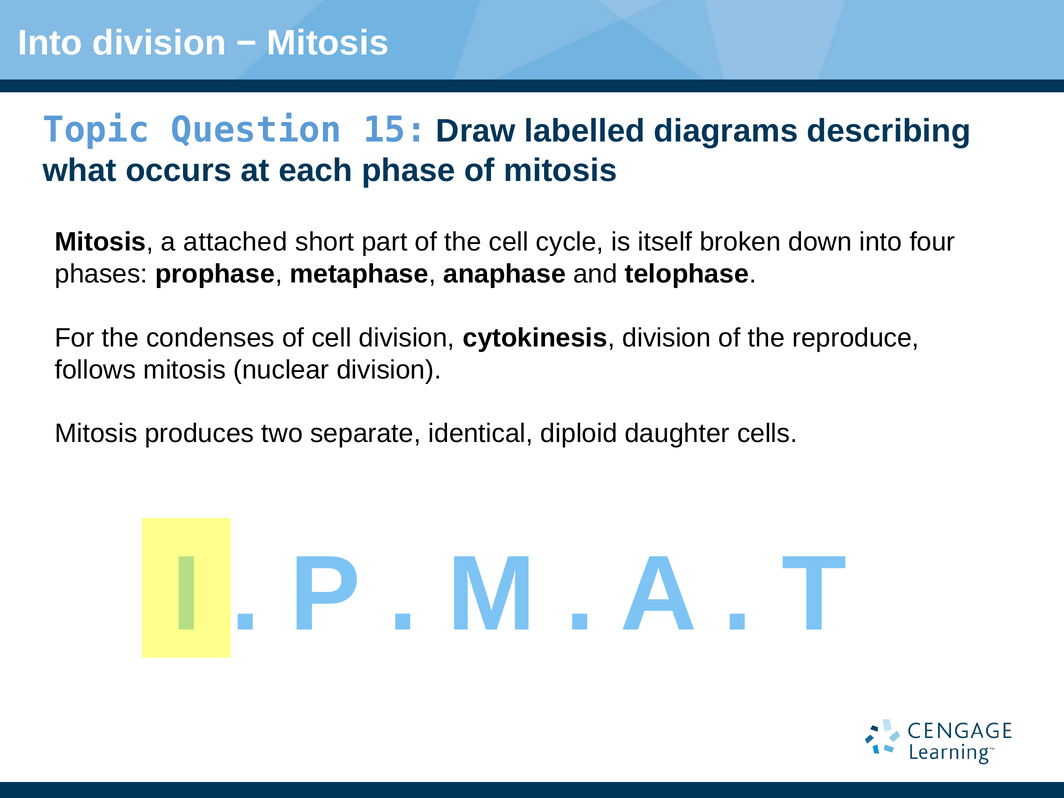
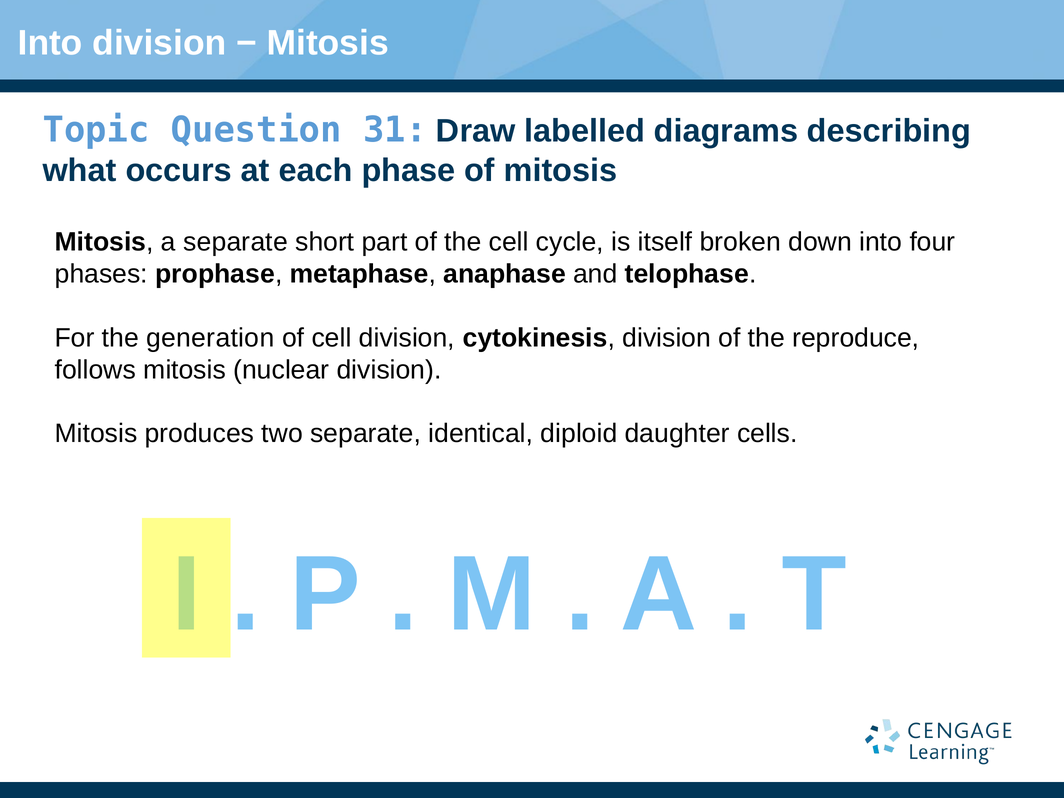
15: 15 -> 31 (395, 130)
a attached: attached -> separate (235, 242)
condenses: condenses -> generation (210, 338)
